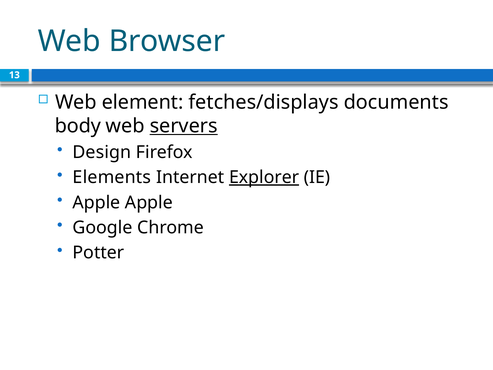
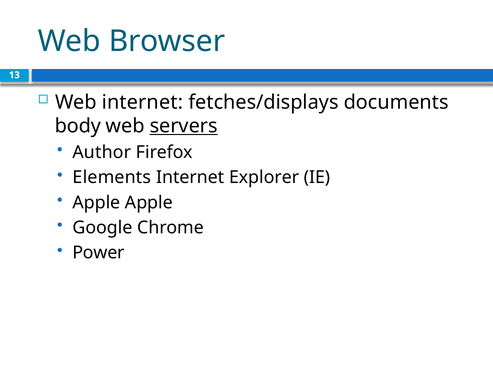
Web element: element -> internet (142, 102)
Design: Design -> Author (102, 152)
Explorer underline: present -> none (264, 177)
Potter: Potter -> Power (98, 253)
